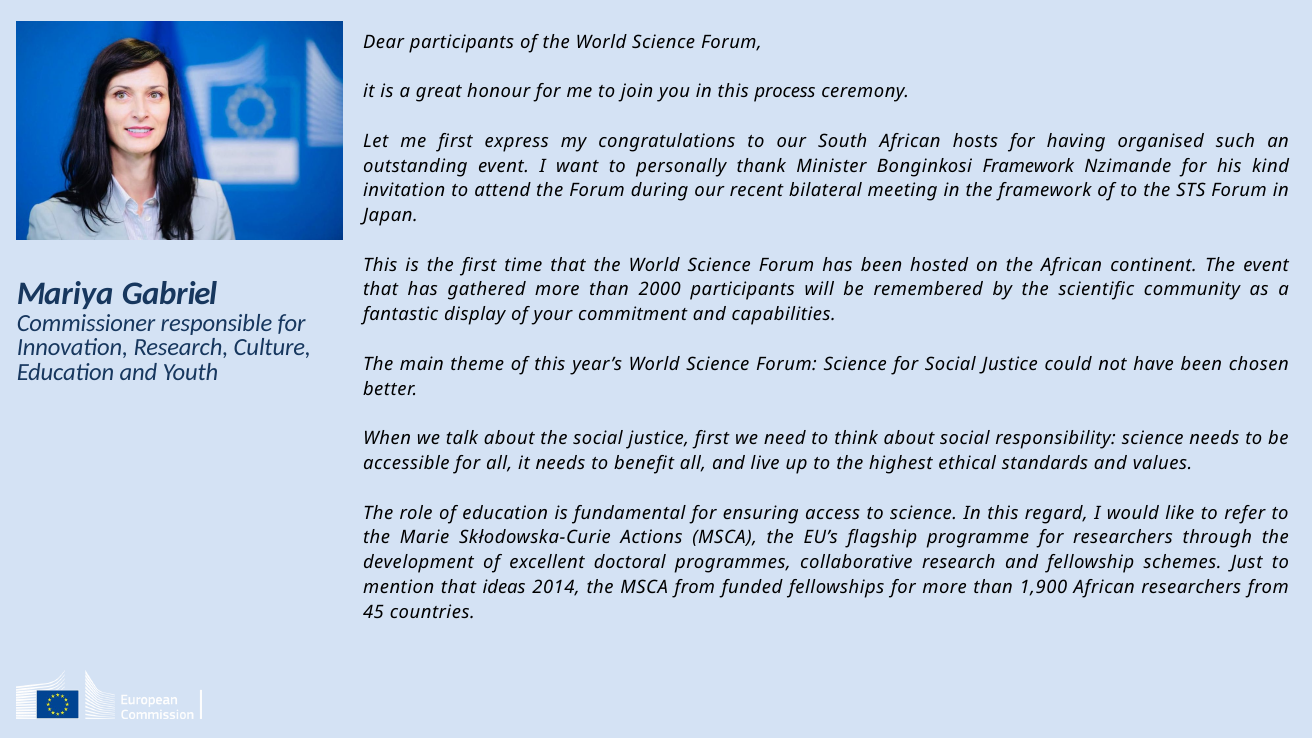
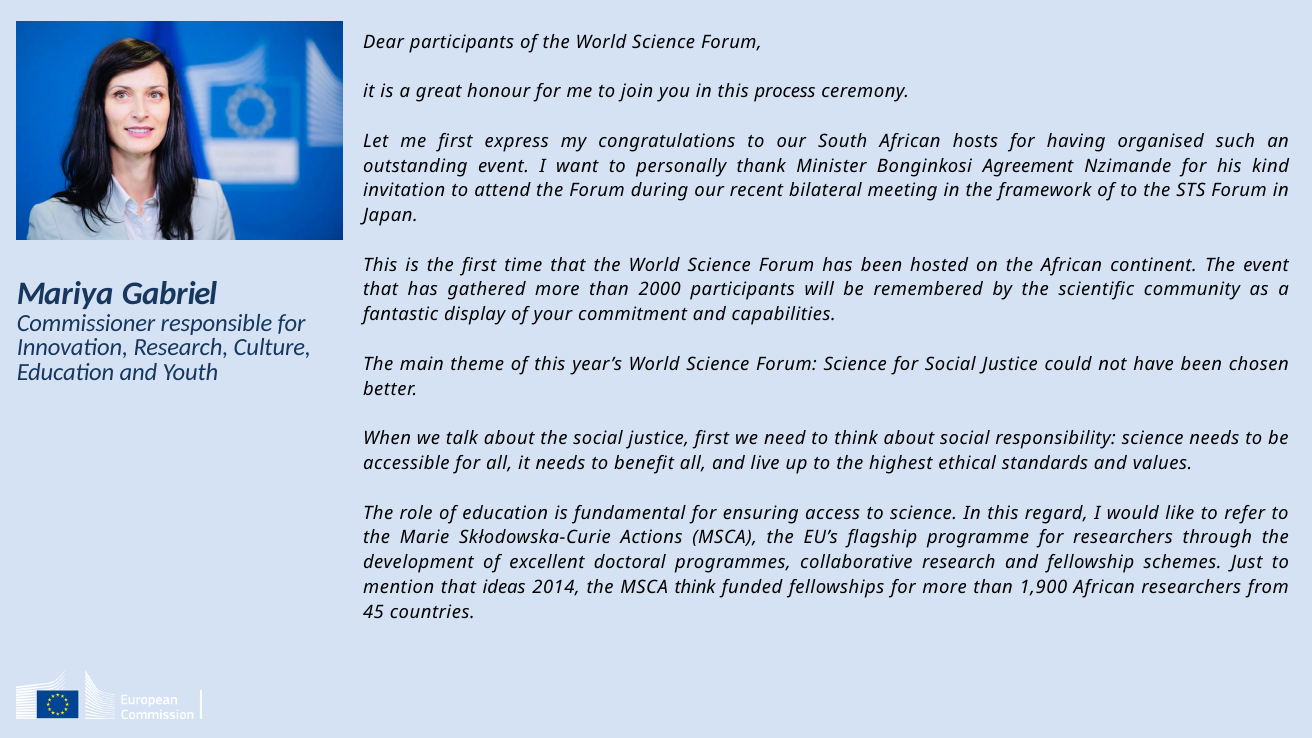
Bonginkosi Framework: Framework -> Agreement (1028, 166)
MSCA from: from -> think (695, 587)
